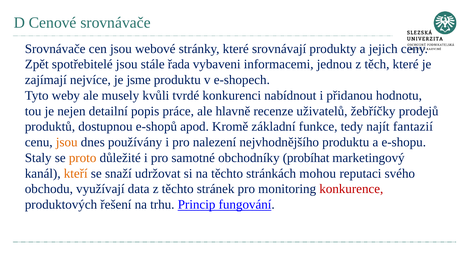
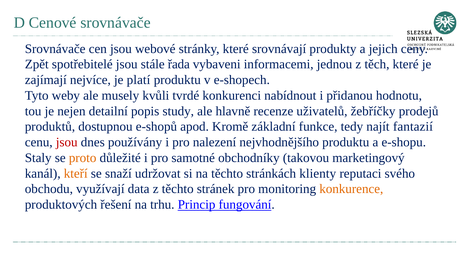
jsme: jsme -> platí (139, 80)
práce: práce -> study (178, 111)
jsou colour: orange -> red (67, 142)
probíhat: probíhat -> takovou (306, 158)
mohou: mohou -> klienty (318, 174)
konkurence colour: red -> orange (351, 189)
